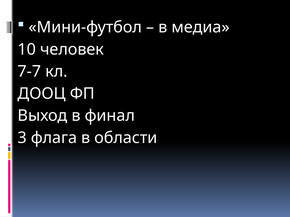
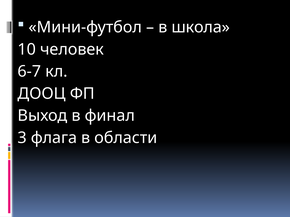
медиа: медиа -> школа (201, 27)
7-7: 7-7 -> 6-7 (29, 72)
